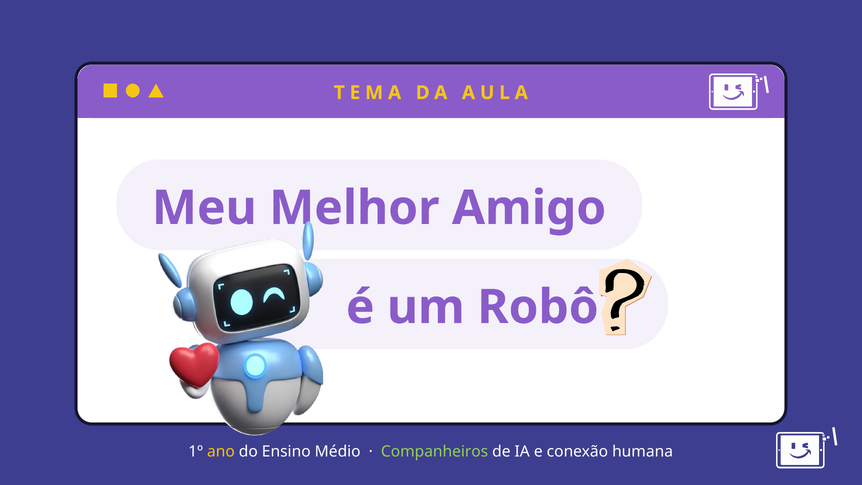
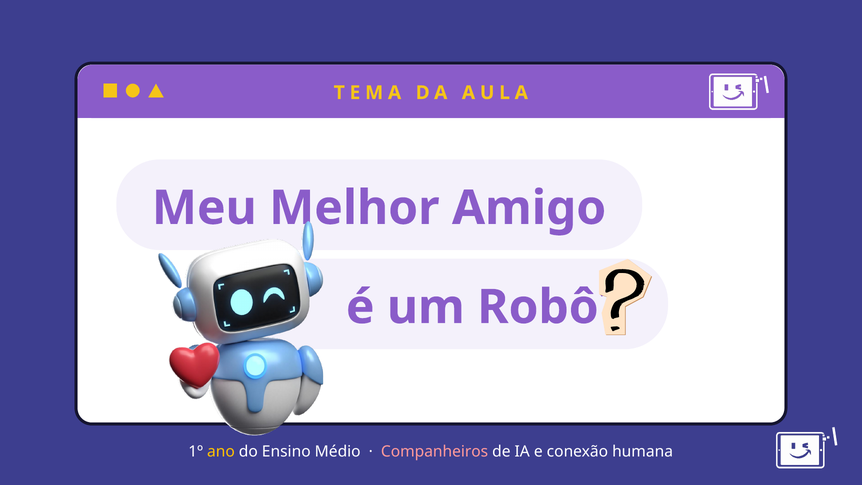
Companheiros colour: light green -> pink (435, 451)
